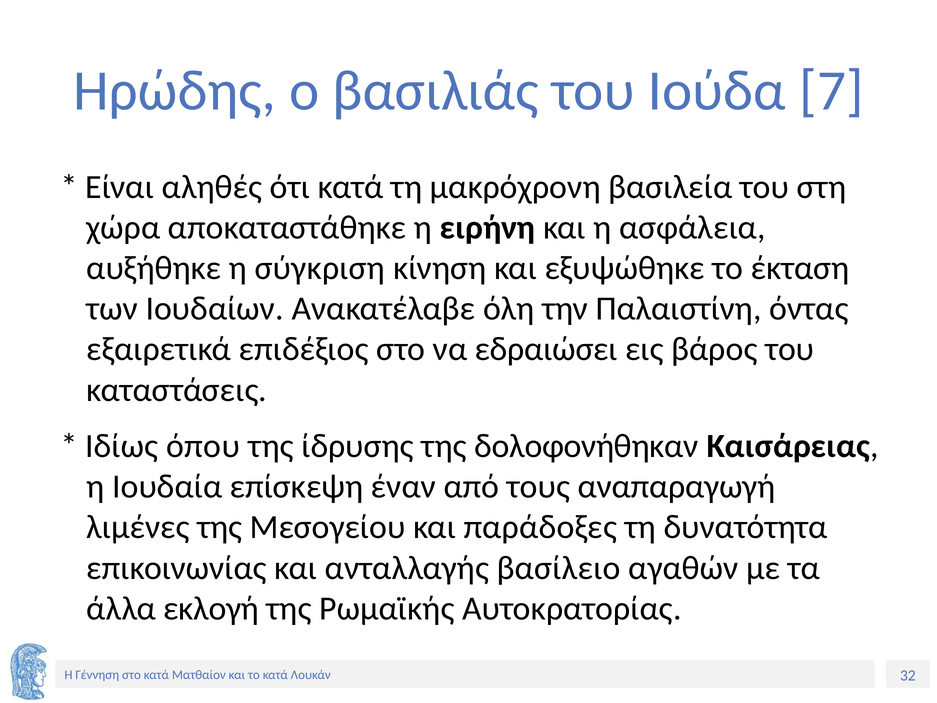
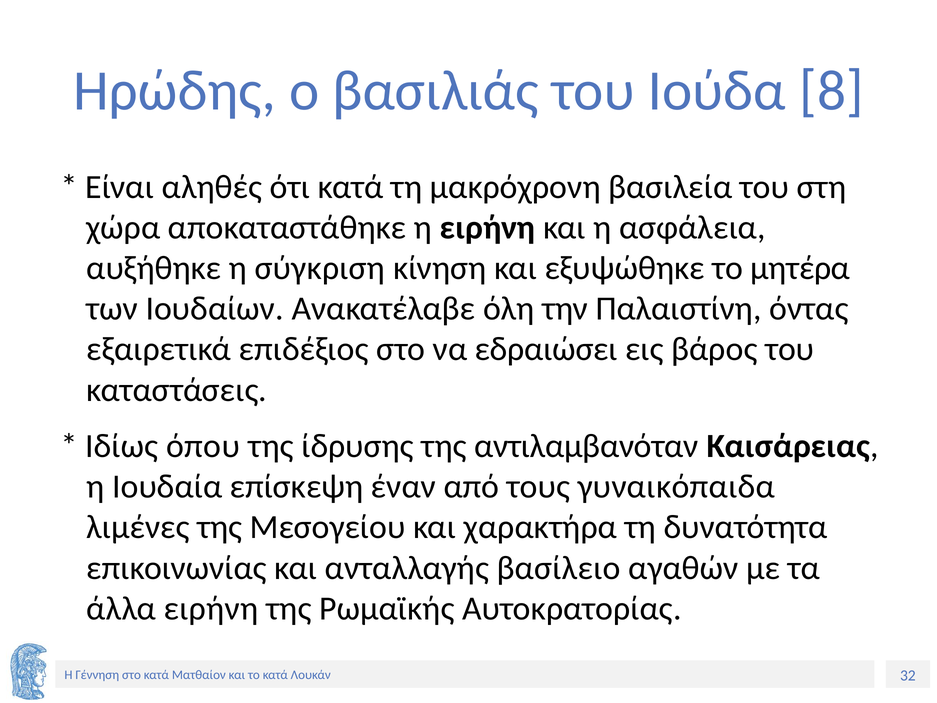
7: 7 -> 8 (832, 91)
έκταση: έκταση -> μητέρα (800, 268)
δολοφονήθηκαν: δολοφονήθηκαν -> αντιλαμβανόταν (586, 446)
αναπαραγωγή: αναπαραγωγή -> γυναικόπαιδα (676, 487)
παράδοξες: παράδοξες -> χαρακτήρα (540, 527)
άλλα εκλογή: εκλογή -> ειρήνη (211, 608)
